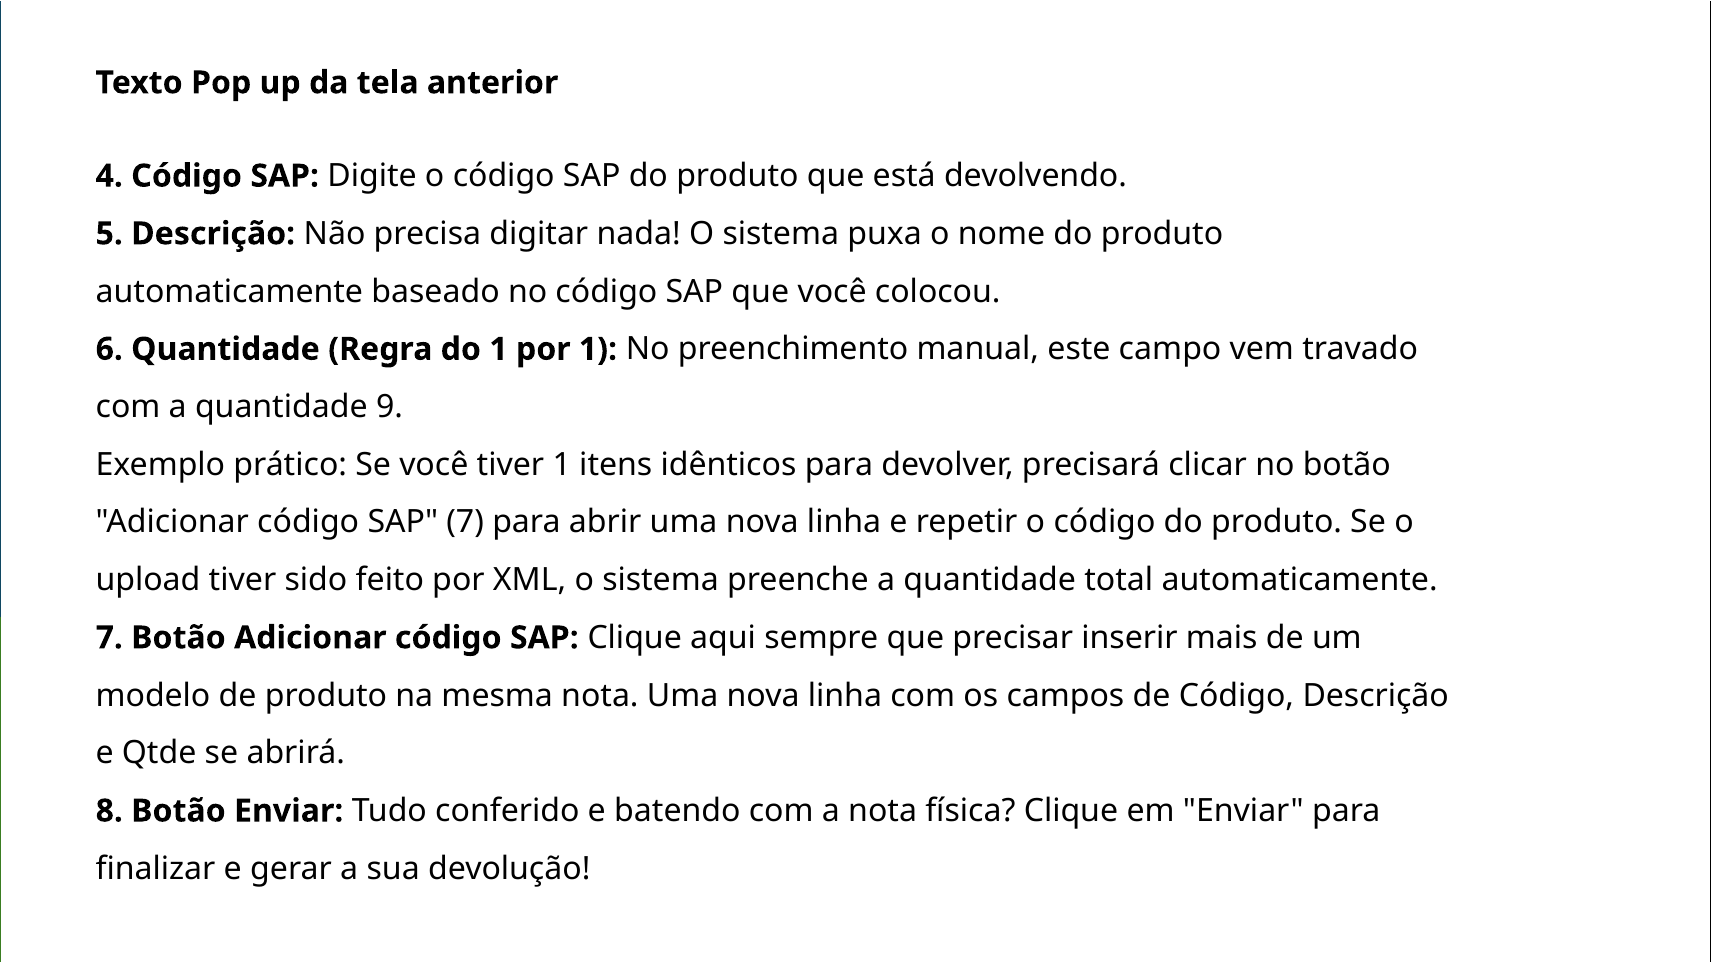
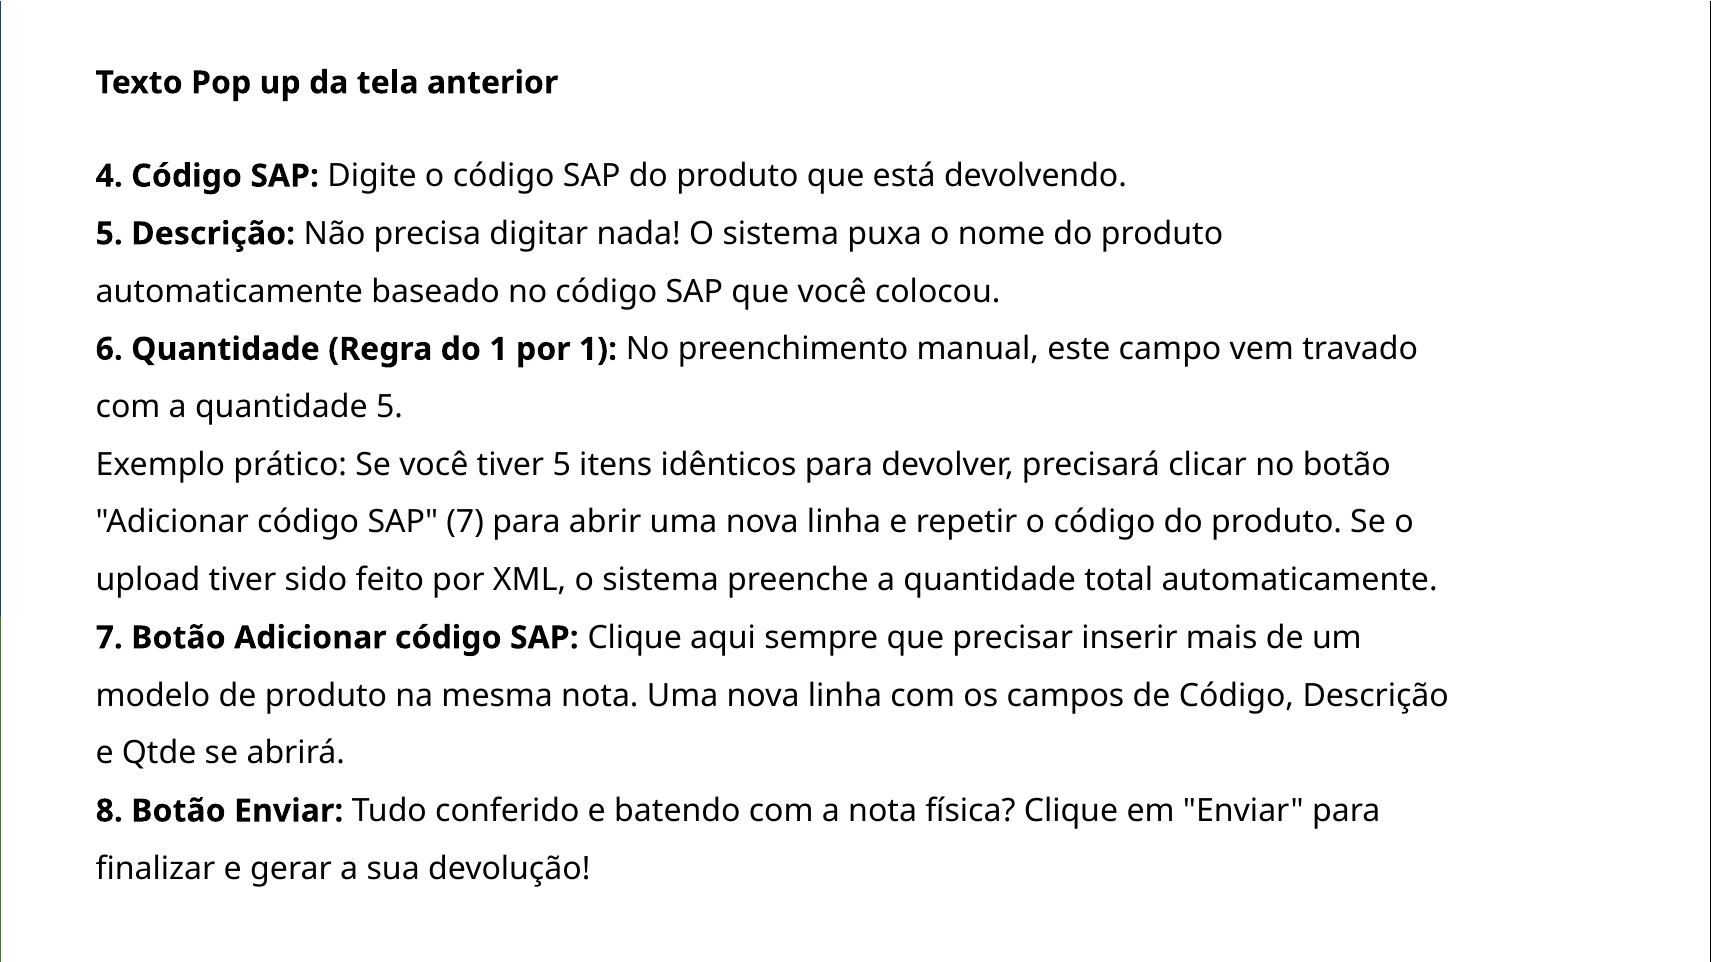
quantidade 9: 9 -> 5 (389, 407)
tiver 1: 1 -> 5 (562, 465)
